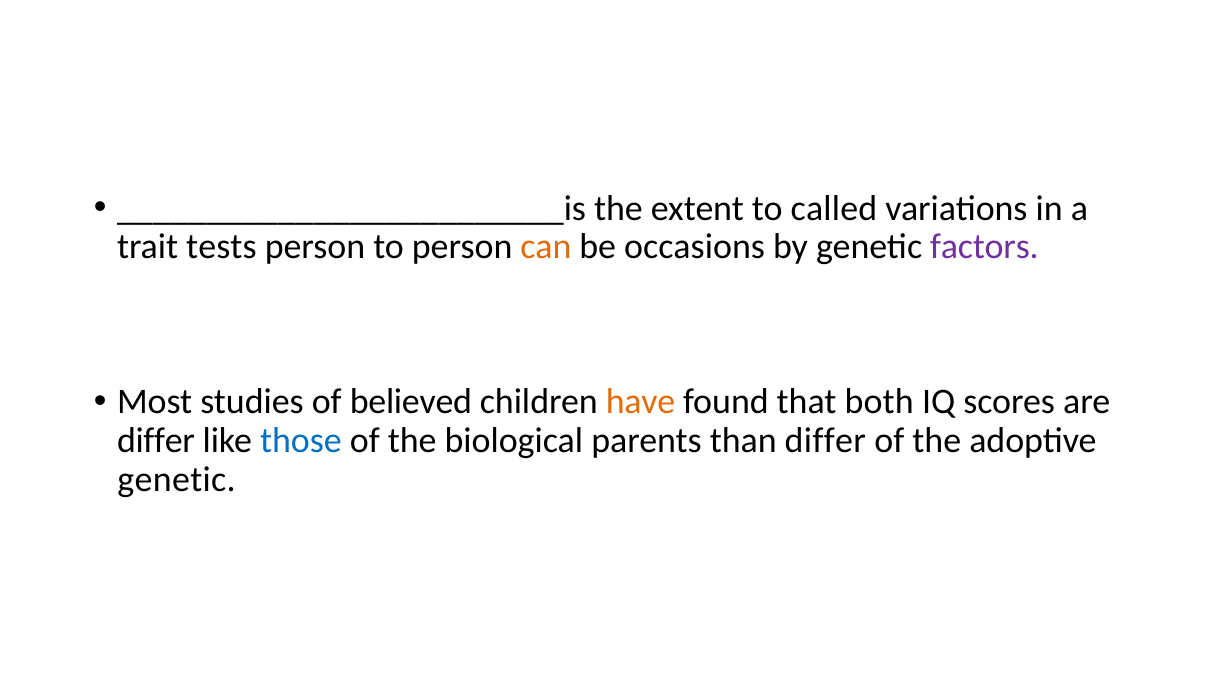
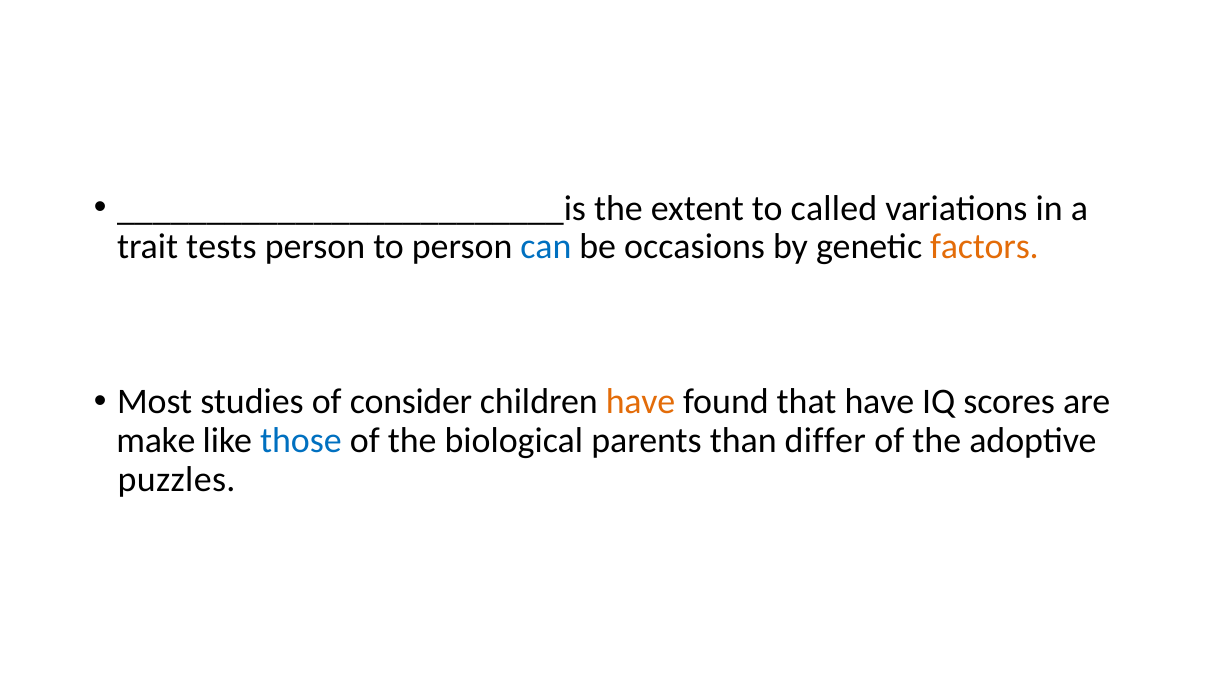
can colour: orange -> blue (546, 247)
factors colour: purple -> orange (984, 247)
believed: believed -> consider (411, 402)
that both: both -> have (879, 402)
differ: differ -> make (156, 441)
genetic: genetic -> puzzles (177, 480)
